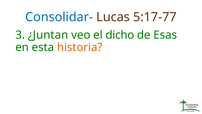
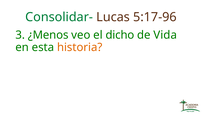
Consolidar- colour: blue -> green (59, 17)
5:17-77: 5:17-77 -> 5:17-96 (155, 17)
¿Juntan: ¿Juntan -> ¿Menos (48, 35)
Esas: Esas -> Vida (165, 35)
